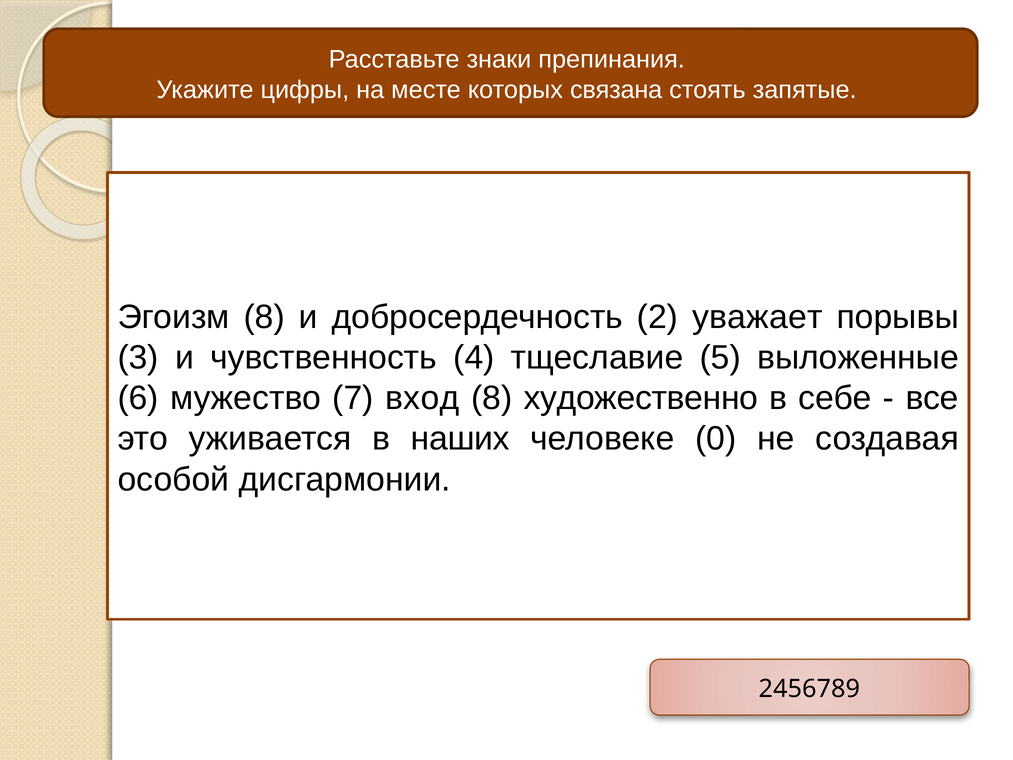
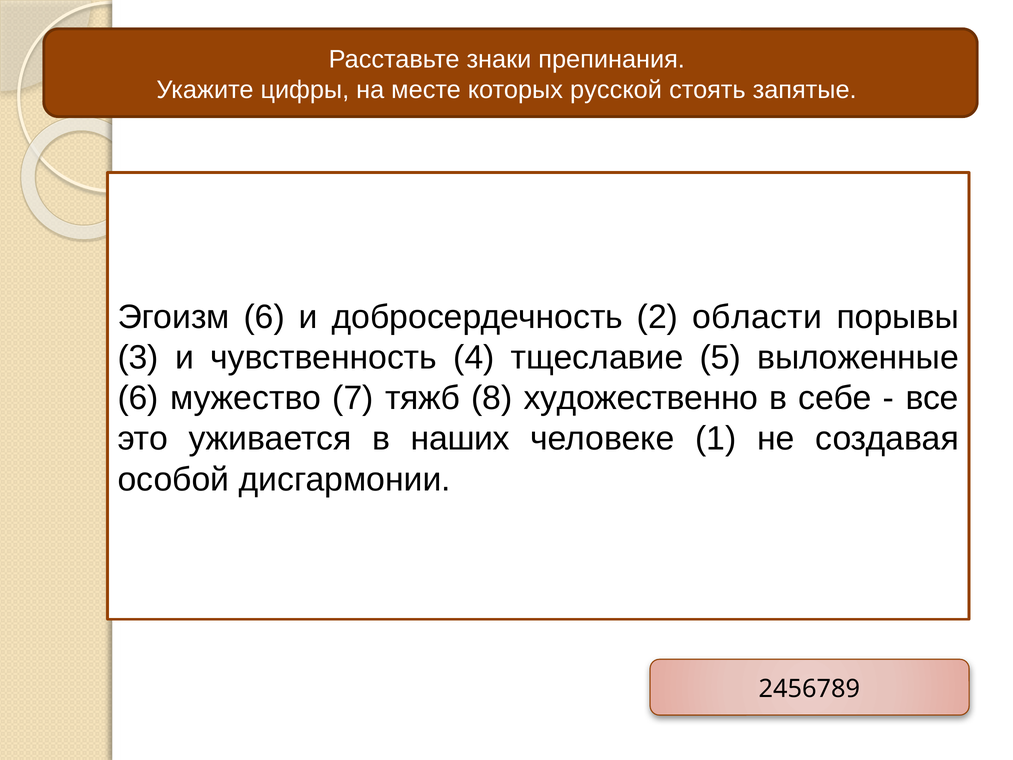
связана: связана -> русской (616, 90)
Эгоизм 8: 8 -> 6 (264, 317)
уважает: уважает -> области (757, 317)
вход: вход -> тяжб (423, 398)
0: 0 -> 1 (716, 439)
